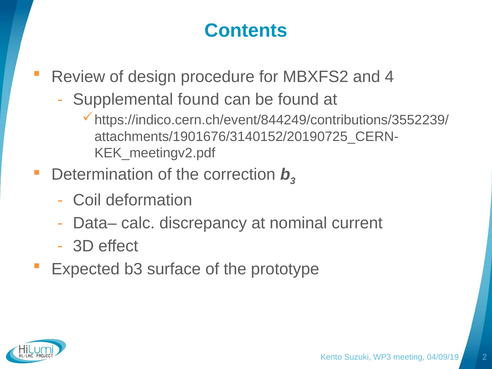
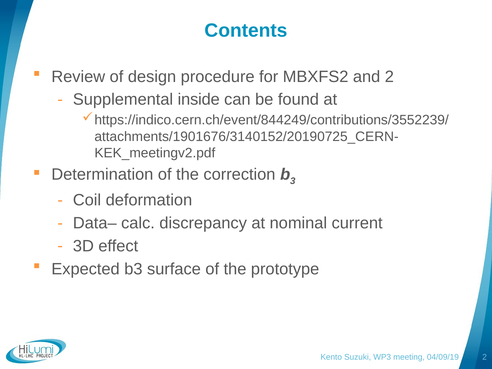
and 4: 4 -> 2 (389, 77)
Supplemental found: found -> inside (199, 100)
